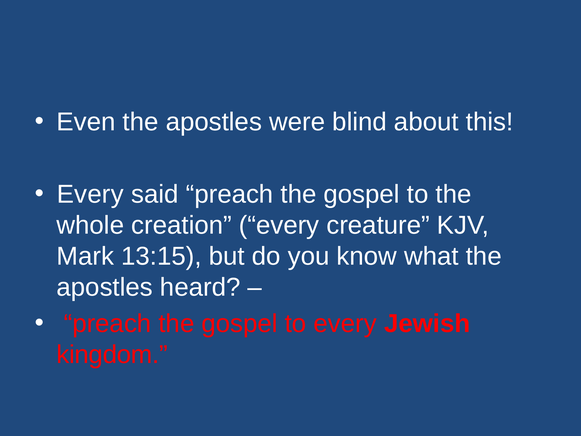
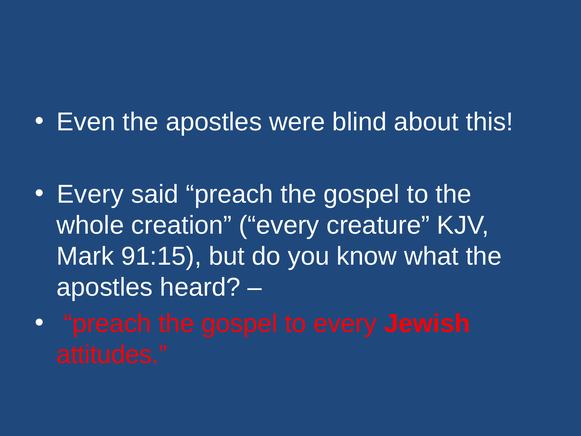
13:15: 13:15 -> 91:15 (161, 256)
kingdom: kingdom -> attitudes (112, 354)
